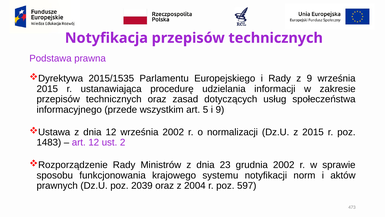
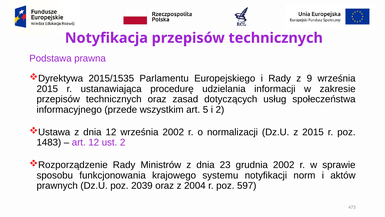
i 9: 9 -> 2 (220, 109)
